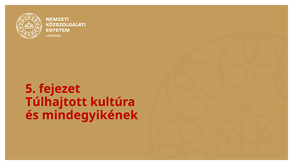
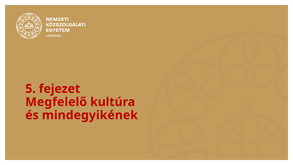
Túlhajtott: Túlhajtott -> Megfelelő (56, 102)
